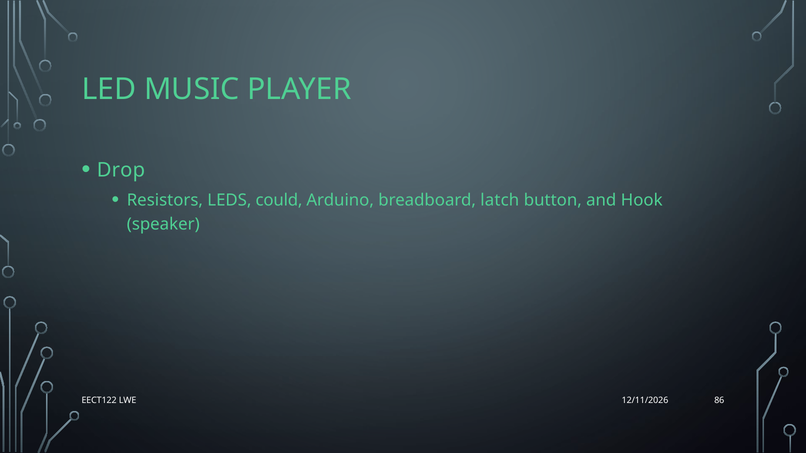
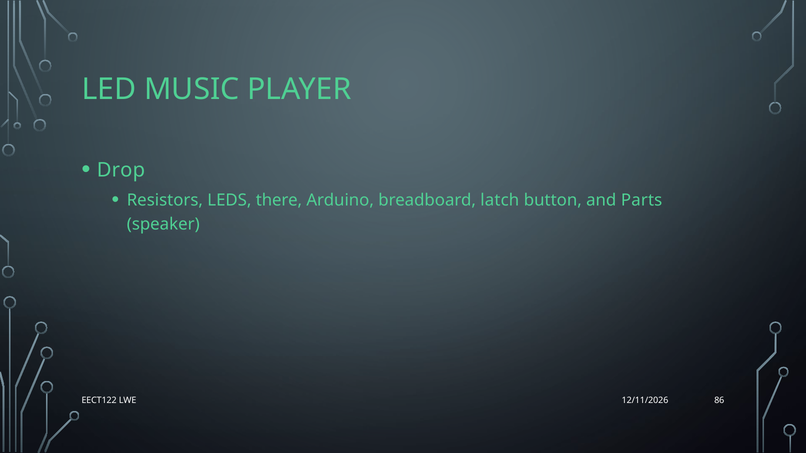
could: could -> there (279, 200)
Hook: Hook -> Parts (642, 200)
